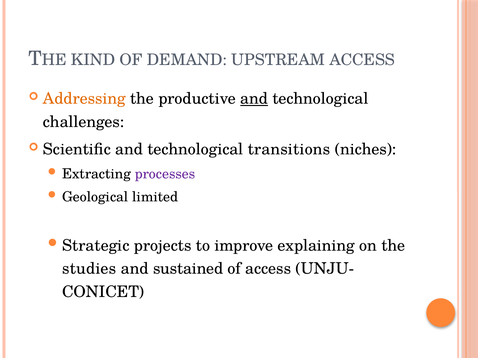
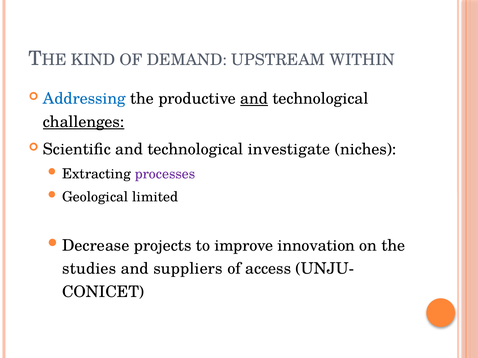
UPSTREAM ACCESS: ACCESS -> WITHIN (362, 60)
Addressing colour: orange -> blue (84, 99)
challenges underline: none -> present (84, 122)
transitions: transitions -> investigate (289, 149)
Strategic: Strategic -> Decrease (96, 246)
explaining: explaining -> innovation (316, 246)
sustained: sustained -> suppliers (188, 269)
